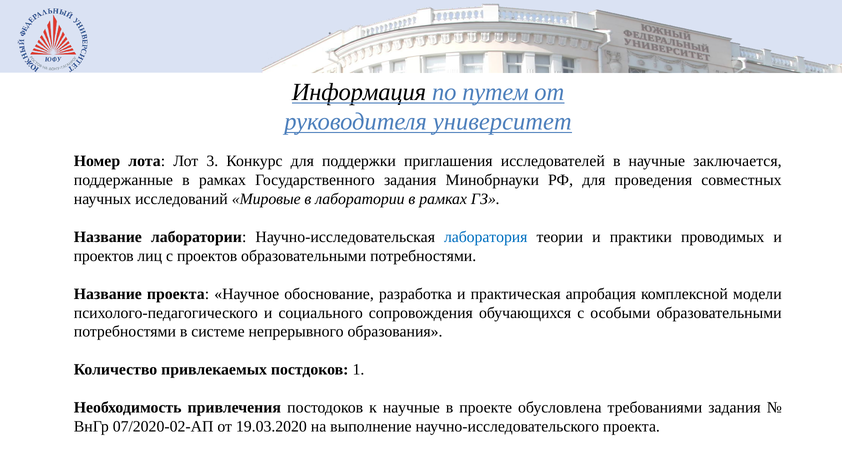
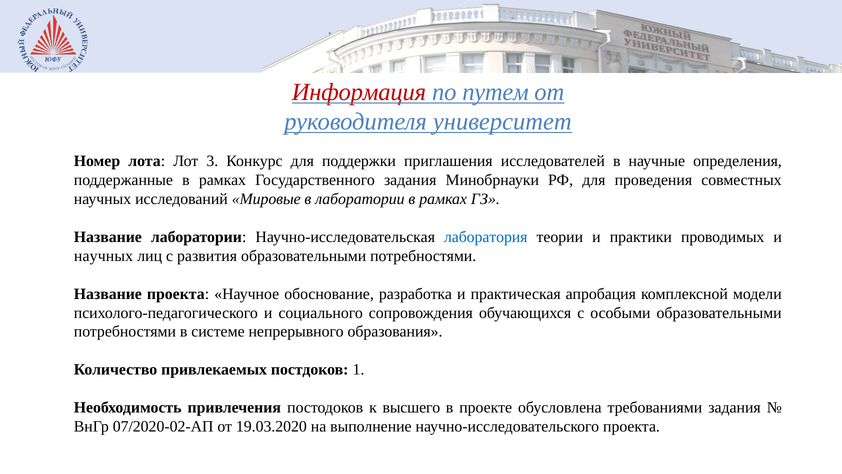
Информация colour: black -> red (359, 92)
заключается: заключается -> определения (738, 161)
проектов: проектов -> научных (104, 256)
с проектов: проектов -> развития (207, 256)
к научные: научные -> высшего (411, 407)
